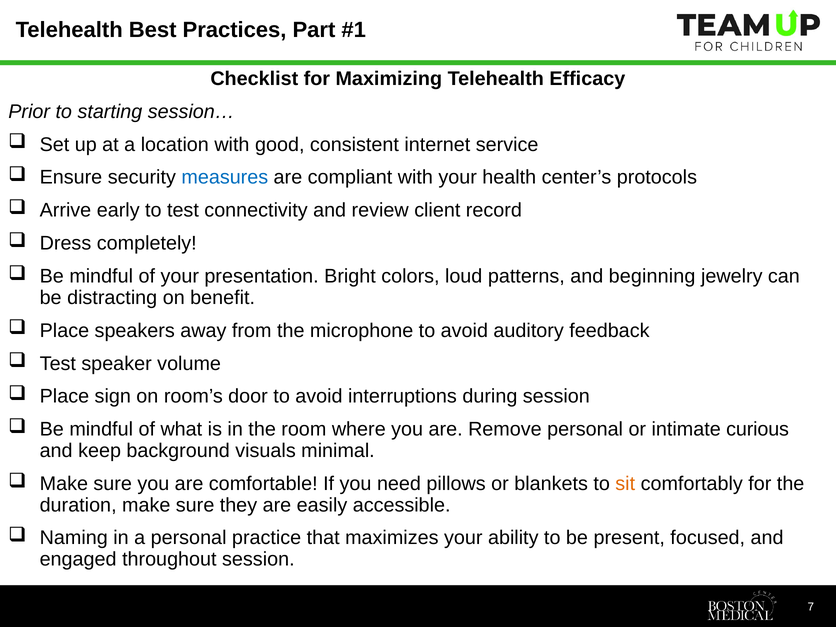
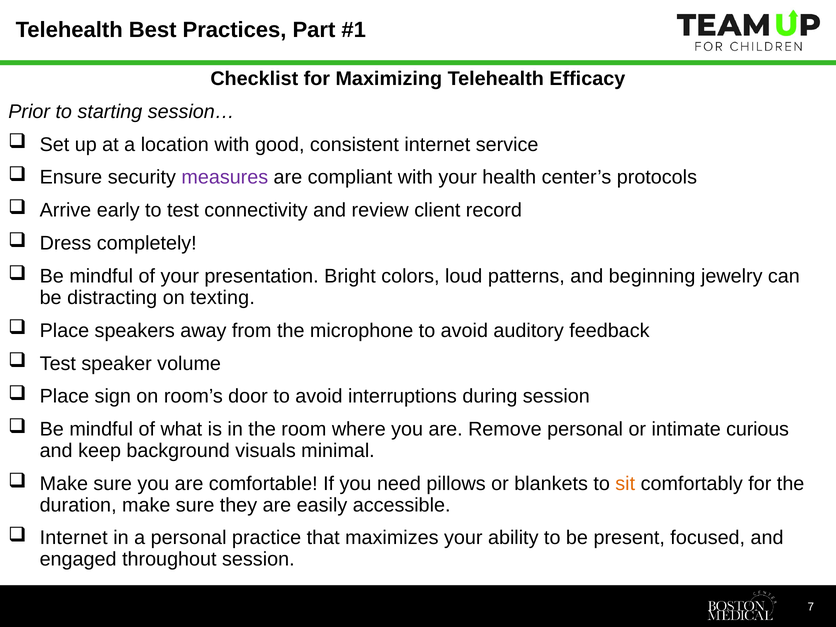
measures colour: blue -> purple (225, 177)
benefit: benefit -> texting (223, 298)
Naming: Naming -> Internet (74, 538)
